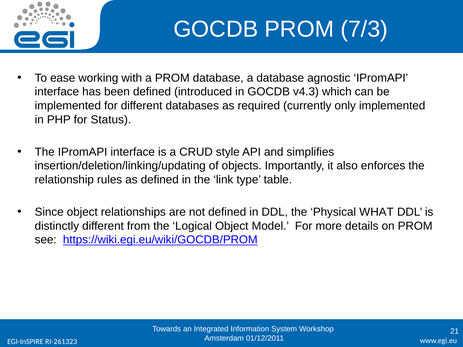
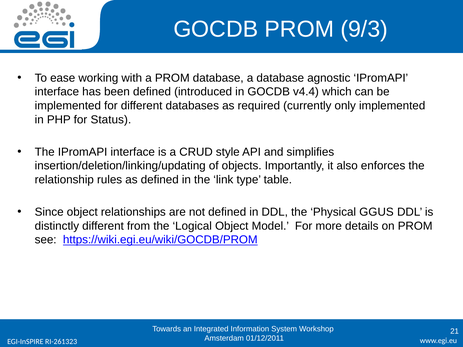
7/3: 7/3 -> 9/3 (364, 29)
v4.3: v4.3 -> v4.4 (306, 92)
WHAT: WHAT -> GGUS (377, 212)
